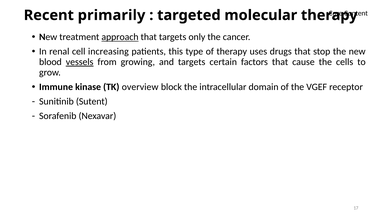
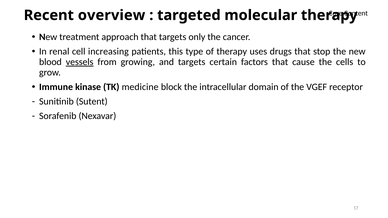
primarily: primarily -> overview (112, 15)
approach underline: present -> none (120, 37)
overview: overview -> medicine (140, 87)
